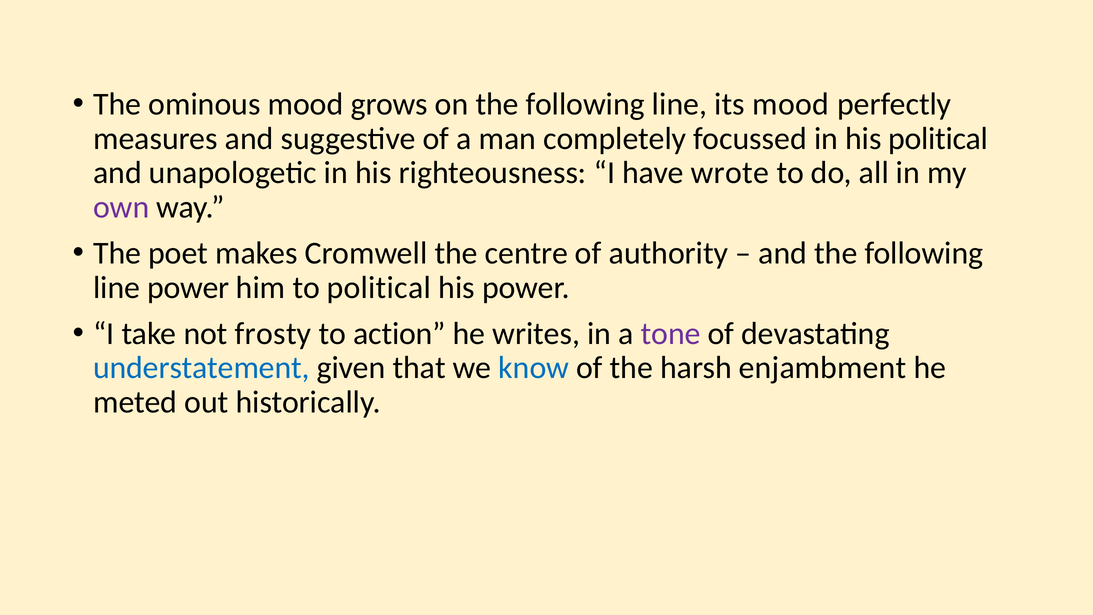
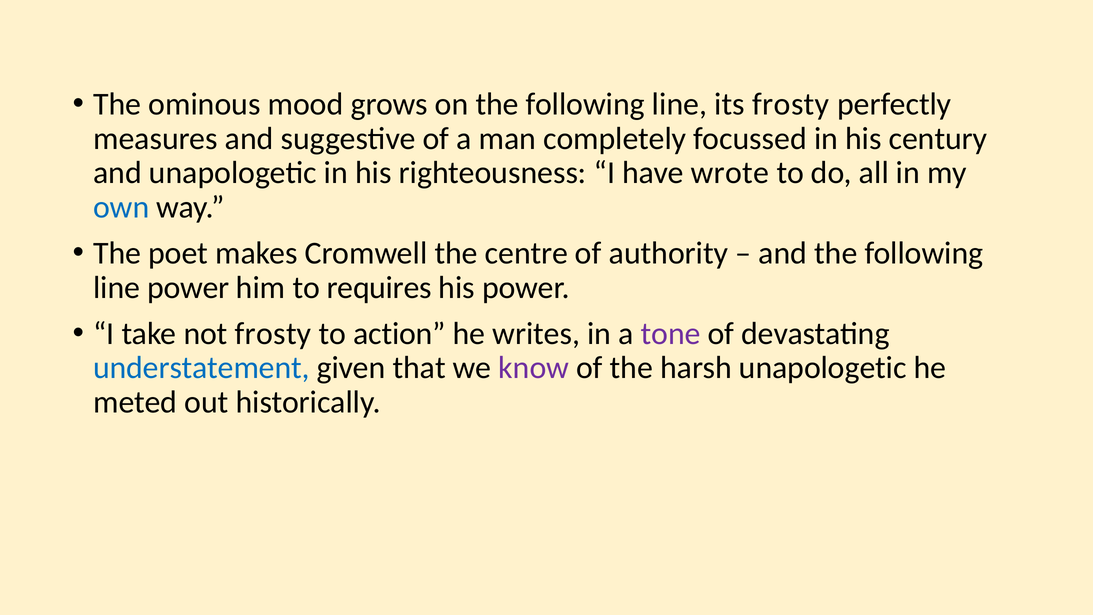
its mood: mood -> frosty (791, 104)
his political: political -> century (938, 138)
own colour: purple -> blue (121, 207)
to political: political -> requires (379, 288)
know colour: blue -> purple (534, 368)
harsh enjambment: enjambment -> unapologetic (823, 368)
